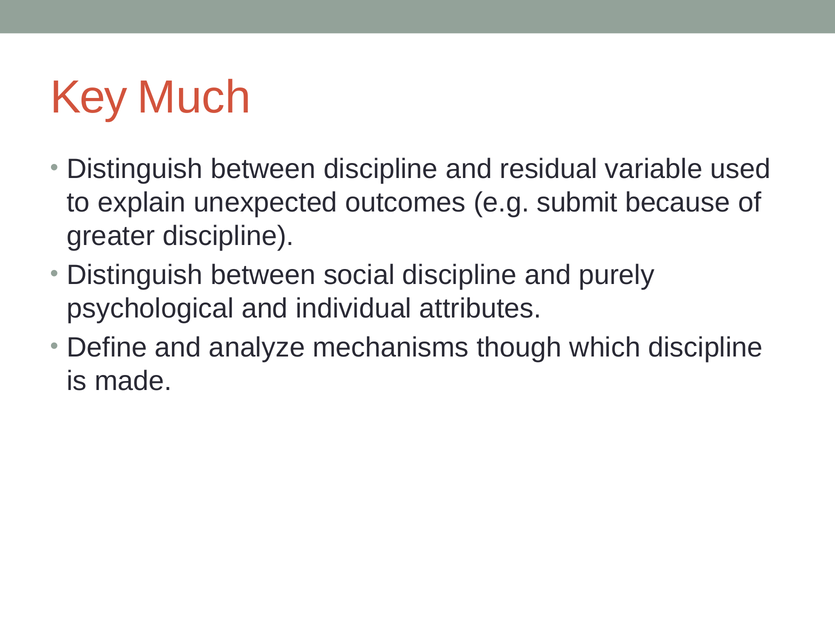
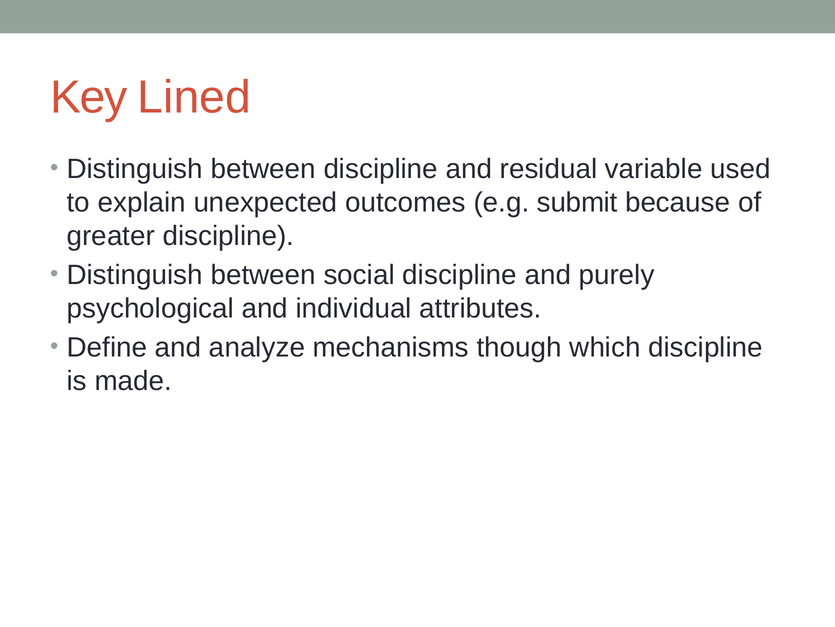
Much: Much -> Lined (194, 97)
